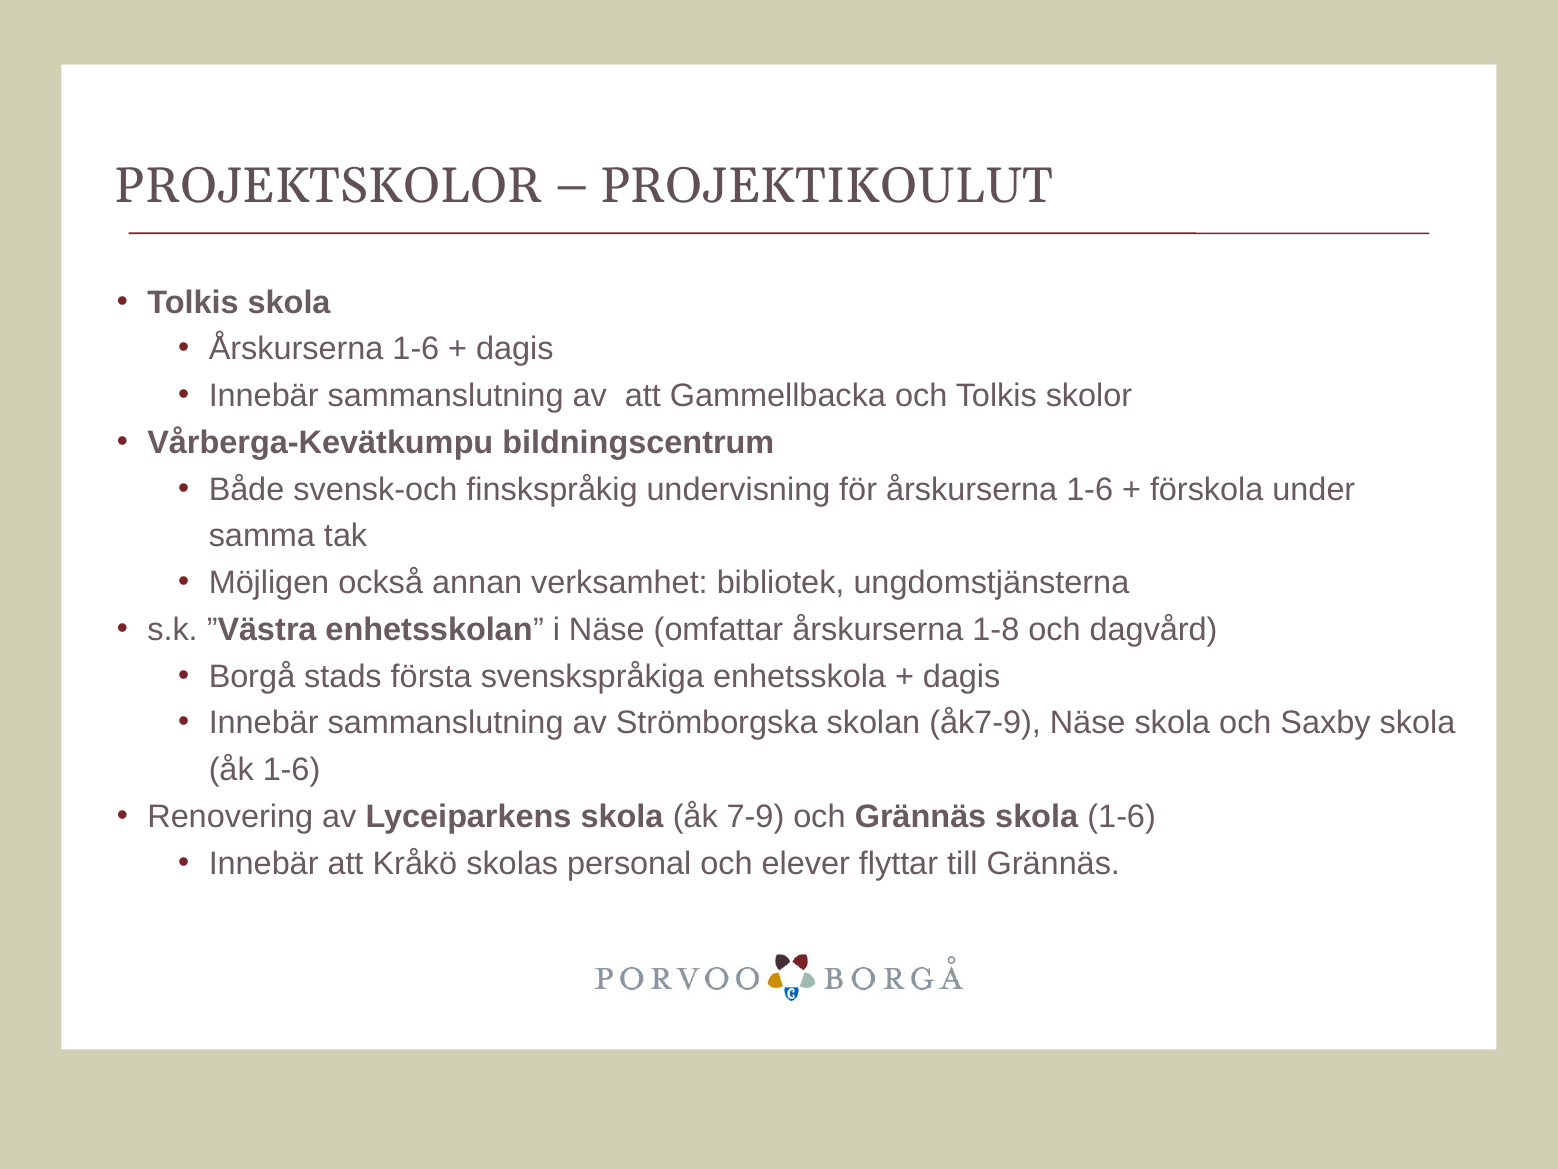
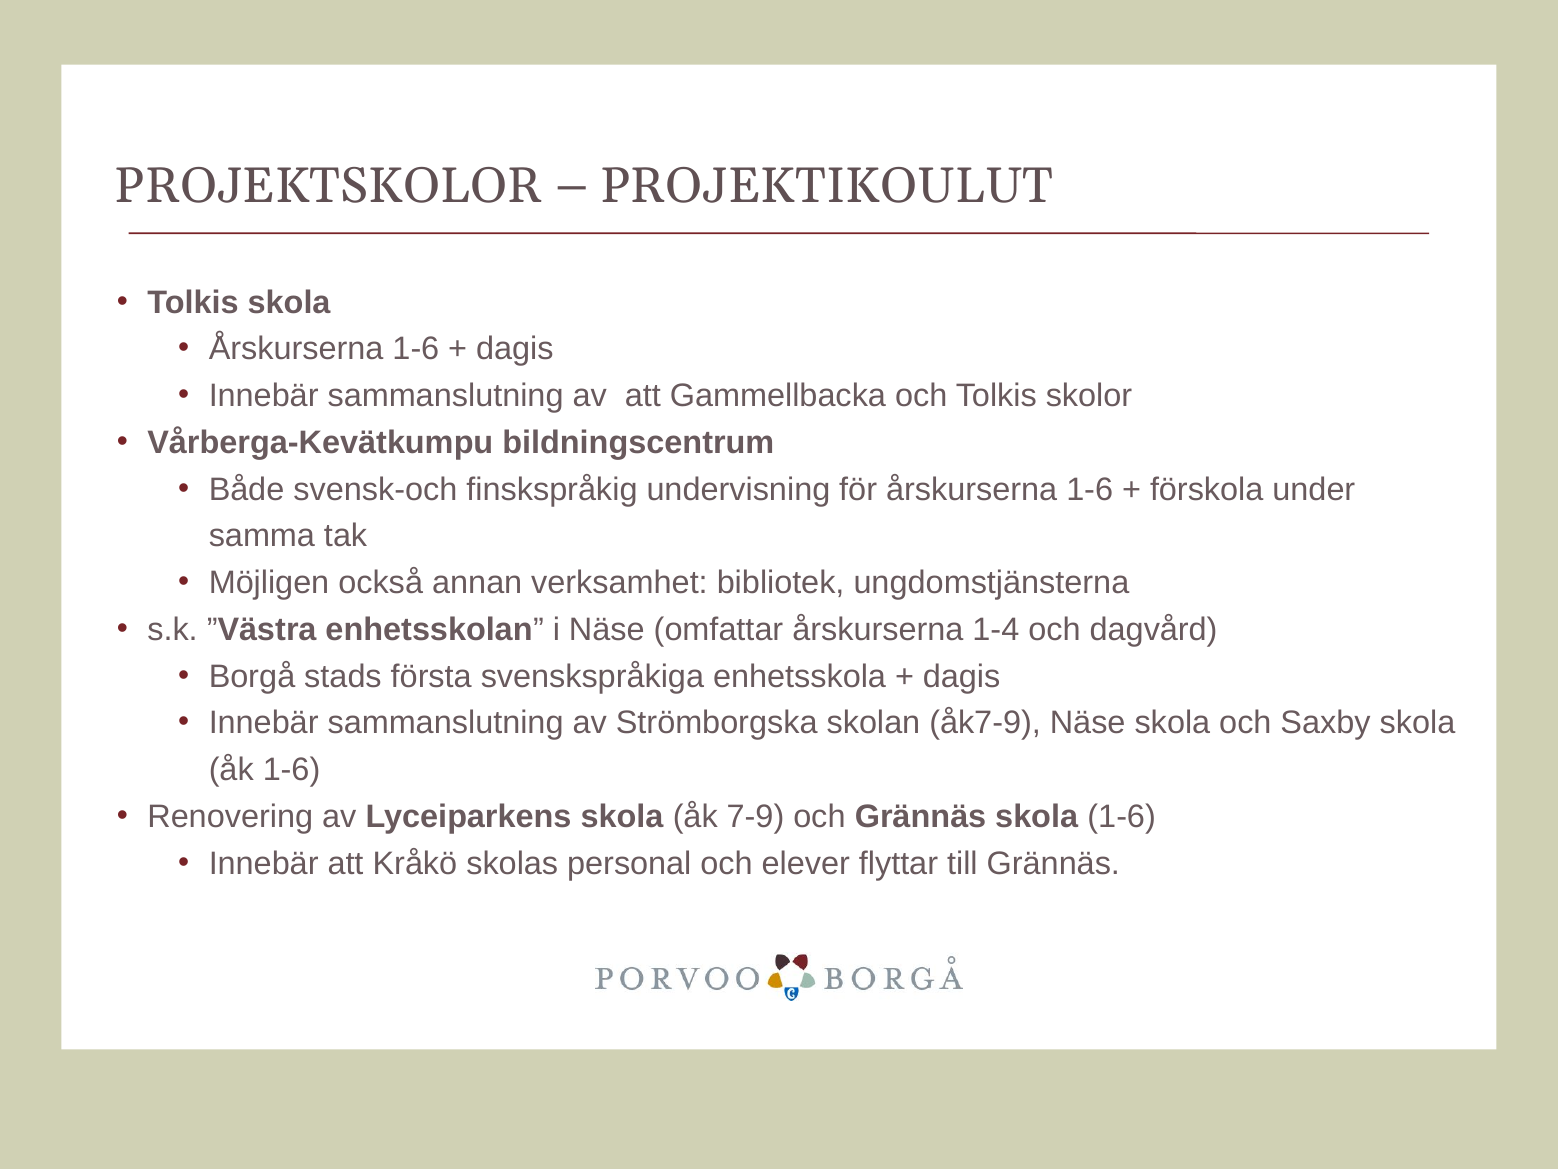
1-8: 1-8 -> 1-4 (996, 629)
